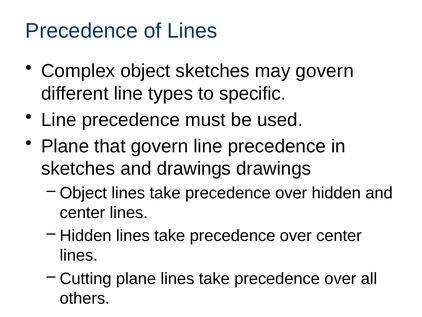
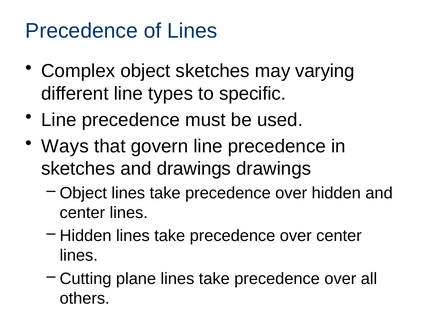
may govern: govern -> varying (325, 71)
Plane: Plane -> Ways (65, 146)
